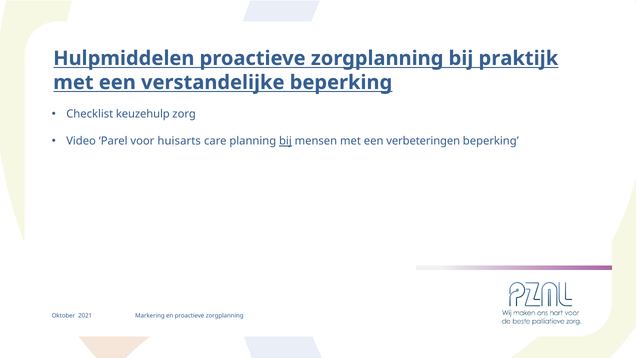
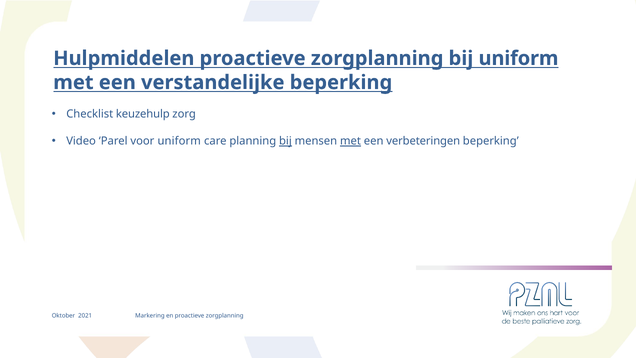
bij praktijk: praktijk -> uniform (518, 58)
voor huisarts: huisarts -> uniform (179, 141)
met underline: none -> present (351, 141)
